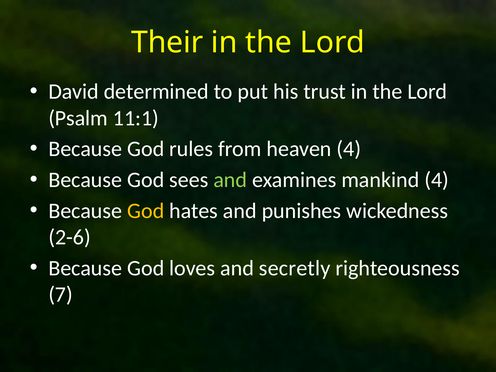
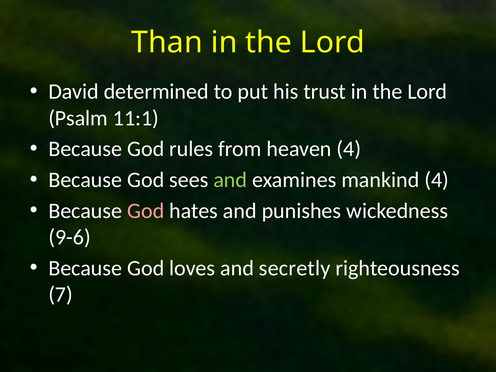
Their: Their -> Than (167, 43)
God colour: yellow -> pink (146, 211)
2-6: 2-6 -> 9-6 (70, 237)
